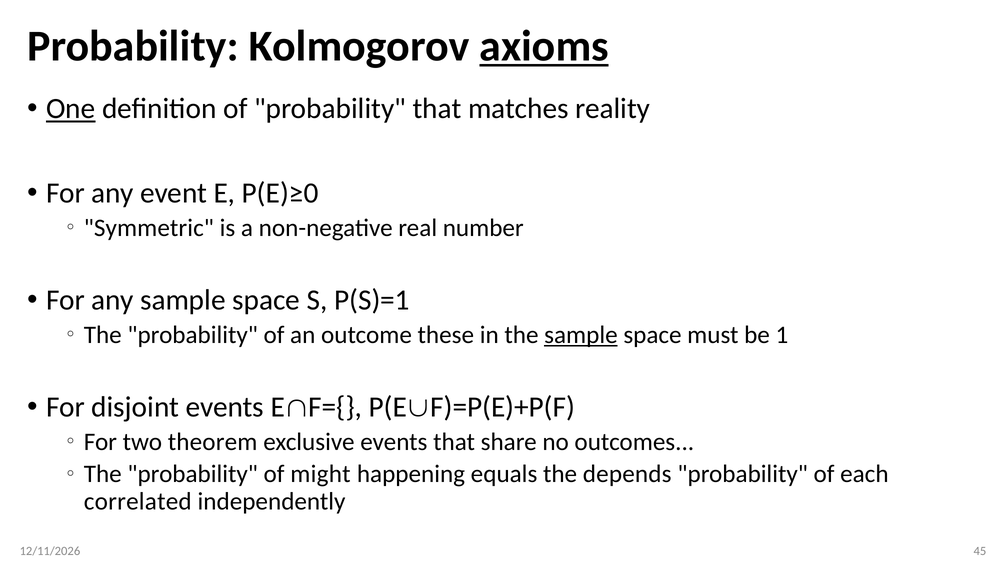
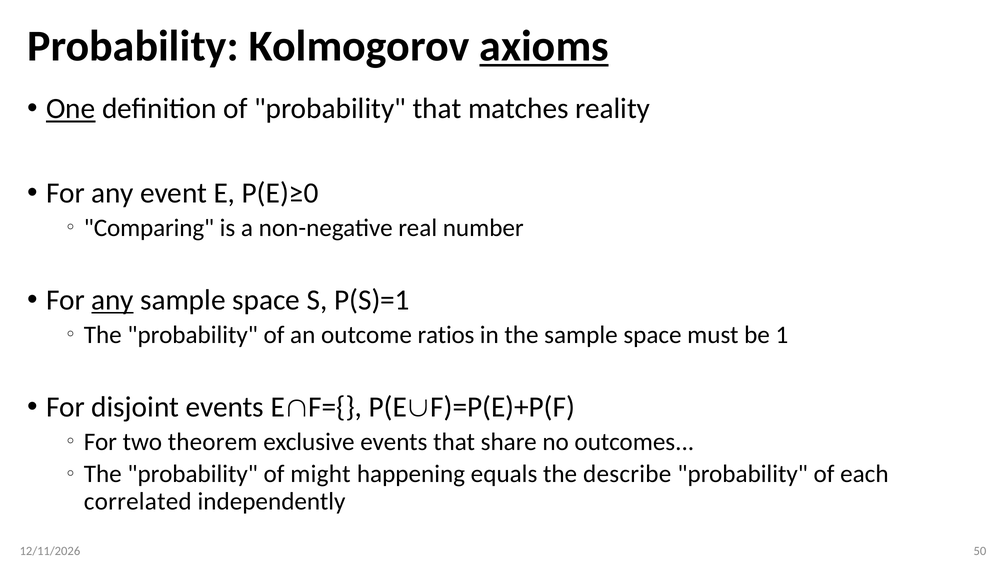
Symmetric: Symmetric -> Comparing (149, 228)
any underline: none -> present (113, 300)
these: these -> ratios (446, 335)
sample underline: present -> none (581, 335)
depends: depends -> describe (627, 474)
45: 45 -> 50 (980, 551)
